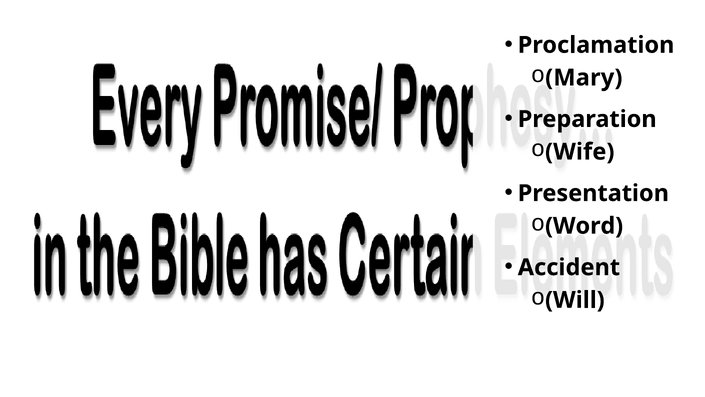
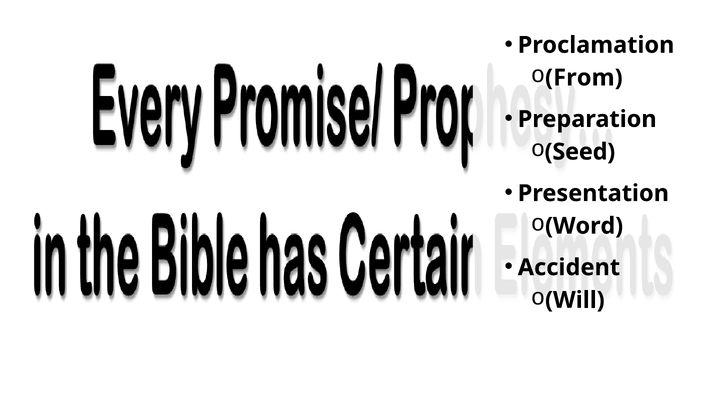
Mary: Mary -> From (584, 78)
Wife: Wife -> Seed (580, 152)
